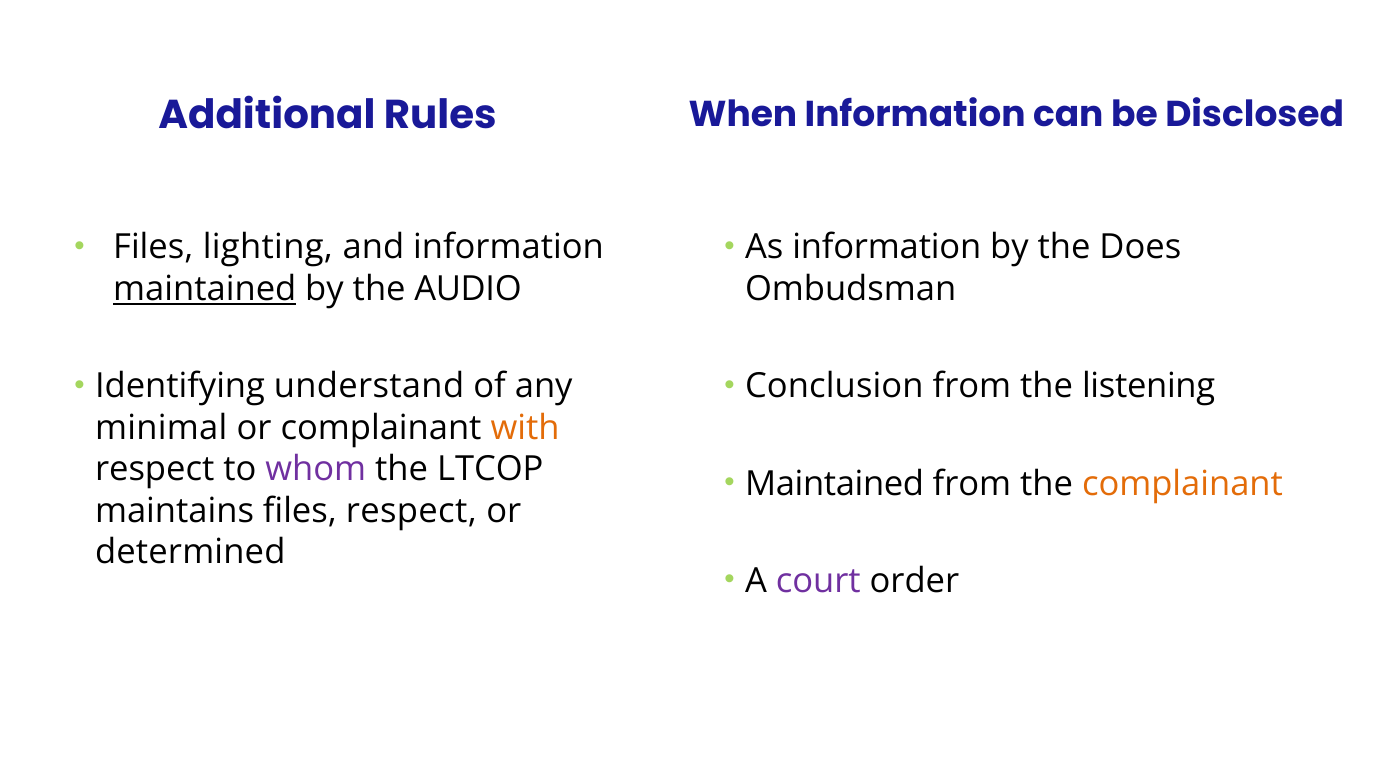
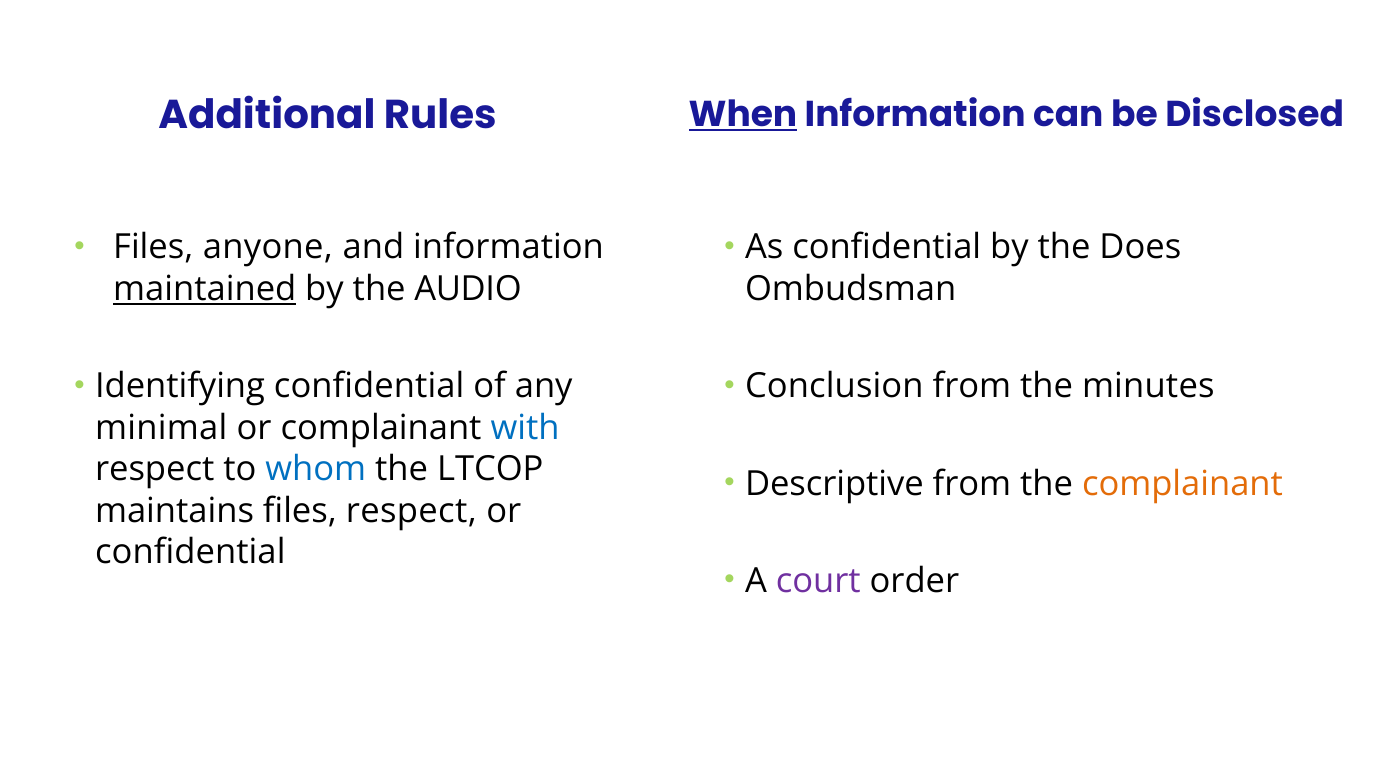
When underline: none -> present (743, 115)
lighting: lighting -> anyone (268, 247)
As information: information -> confidential (887, 247)
Identifying understand: understand -> confidential (369, 386)
listening: listening -> minutes (1148, 386)
with colour: orange -> blue (525, 428)
whom colour: purple -> blue (316, 469)
Maintained: Maintained -> Descriptive (834, 484)
determined: determined -> confidential (190, 552)
